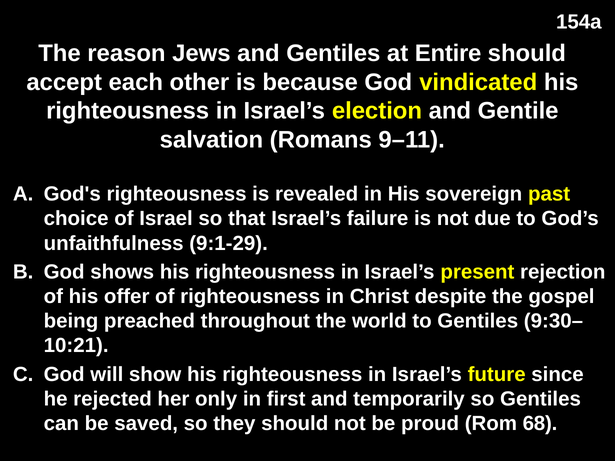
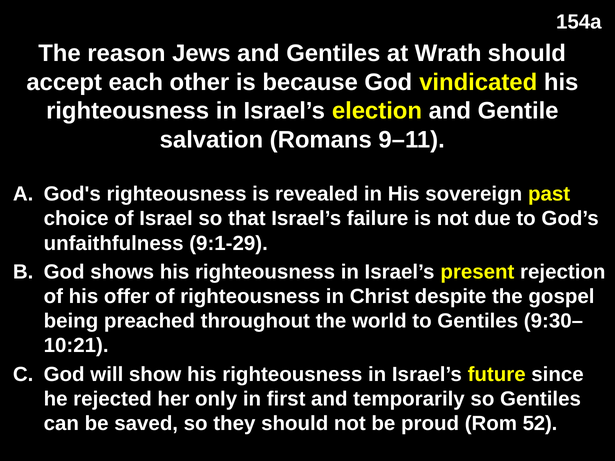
Entire: Entire -> Wrath (448, 54)
68: 68 -> 52 (540, 424)
